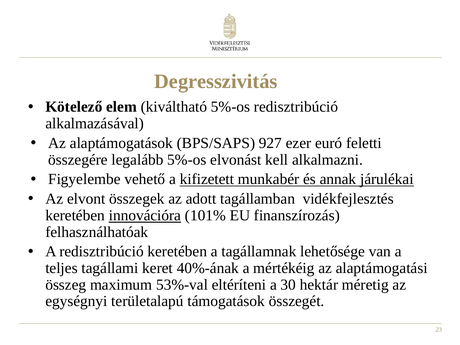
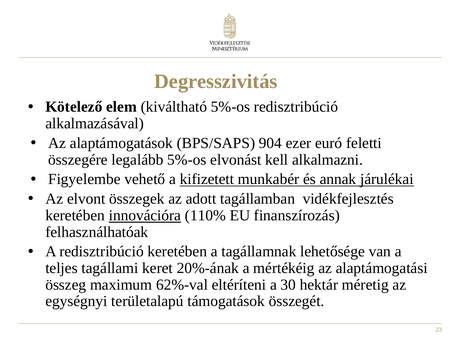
927: 927 -> 904 (270, 143)
101%: 101% -> 110% (205, 215)
40%-ának: 40%-ának -> 20%-ának (208, 268)
53%-val: 53%-val -> 62%-val (182, 285)
